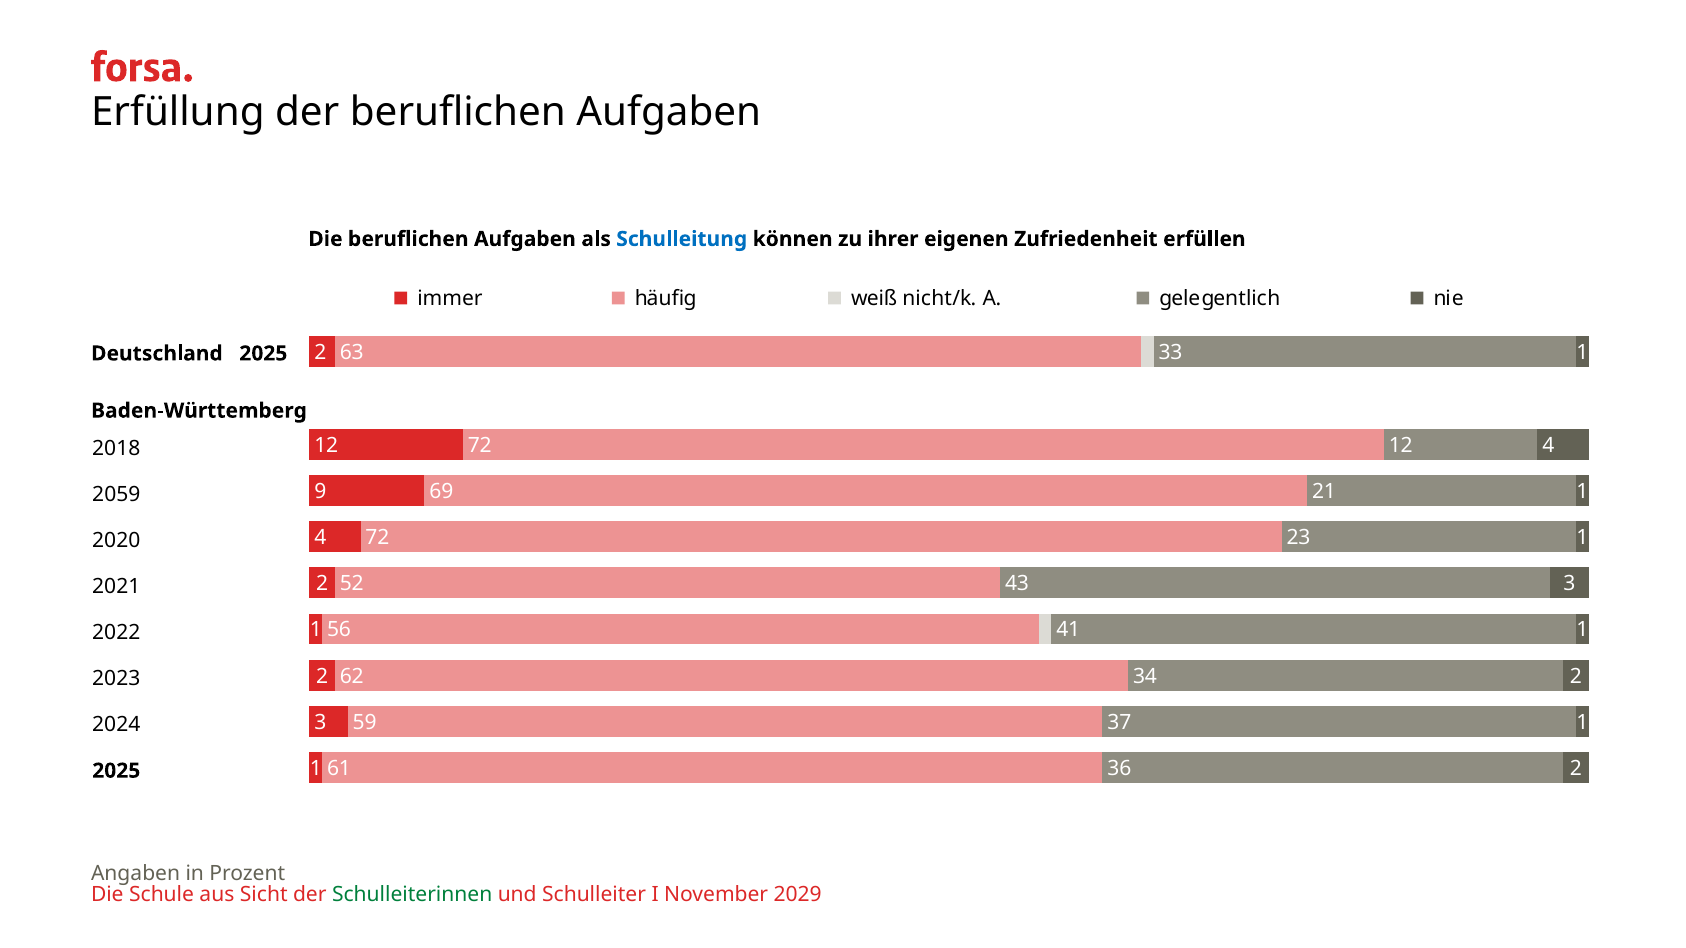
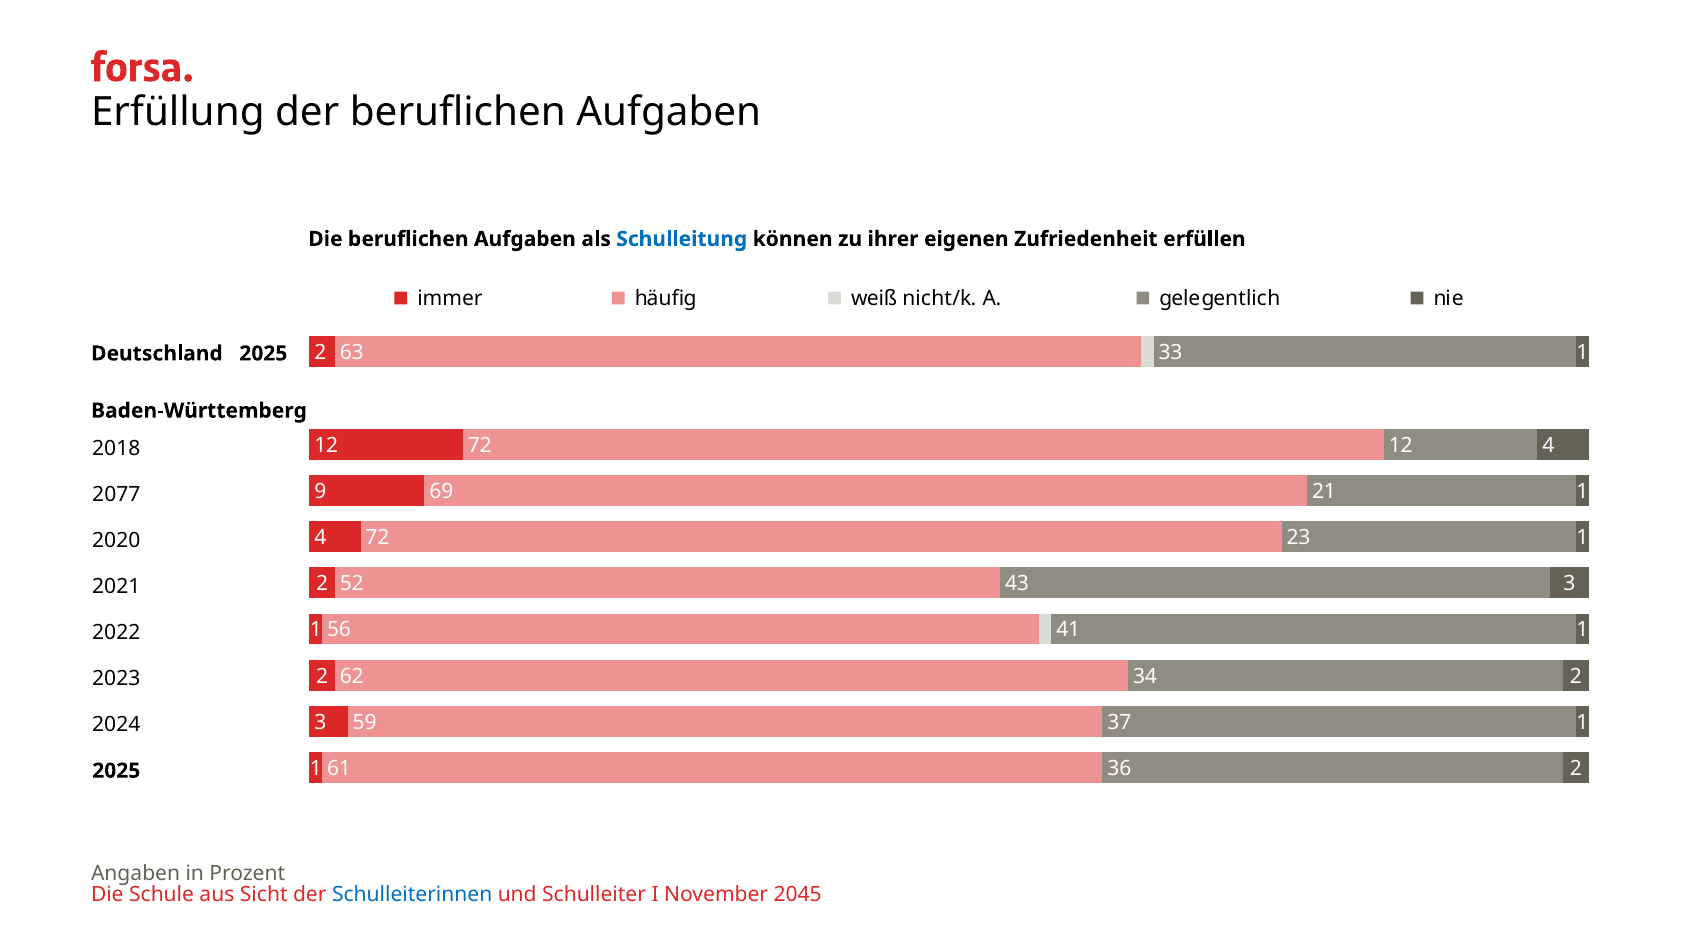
2059: 2059 -> 2077 (116, 494)
Schulleiterinnen colour: green -> blue (412, 895)
2029: 2029 -> 2045 (798, 895)
